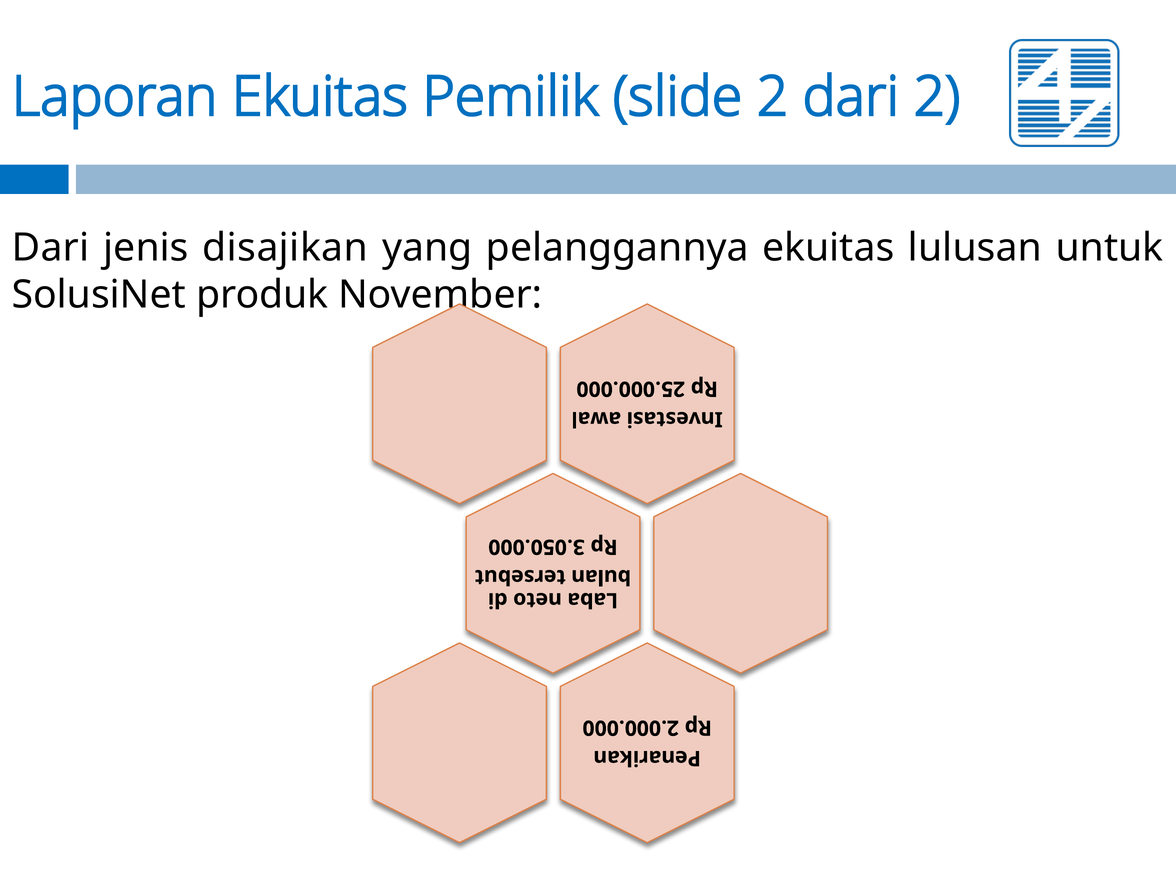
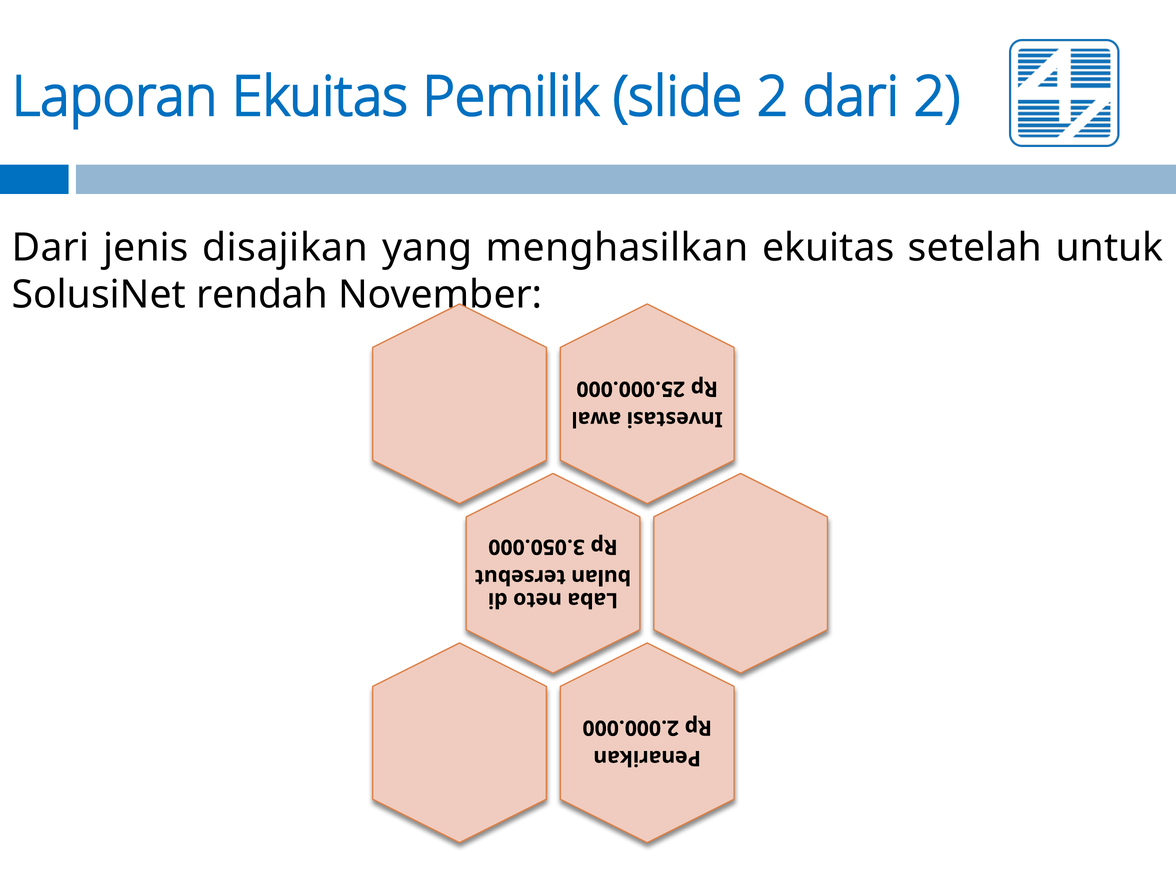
pelanggannya: pelanggannya -> menghasilkan (617, 248)
lulusan: lulusan -> setelah (975, 248)
produk: produk -> rendah (262, 295)
